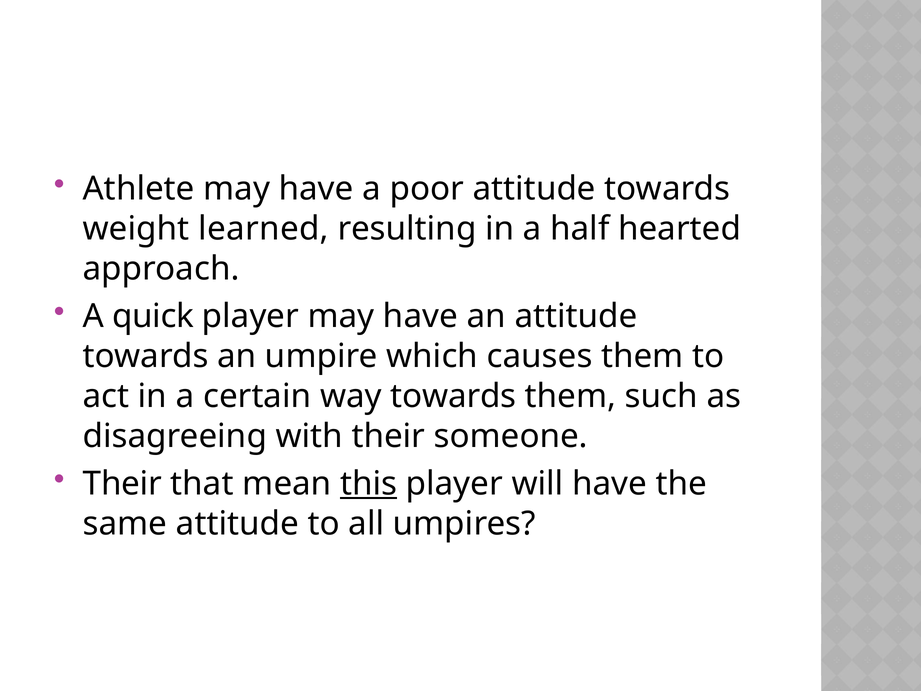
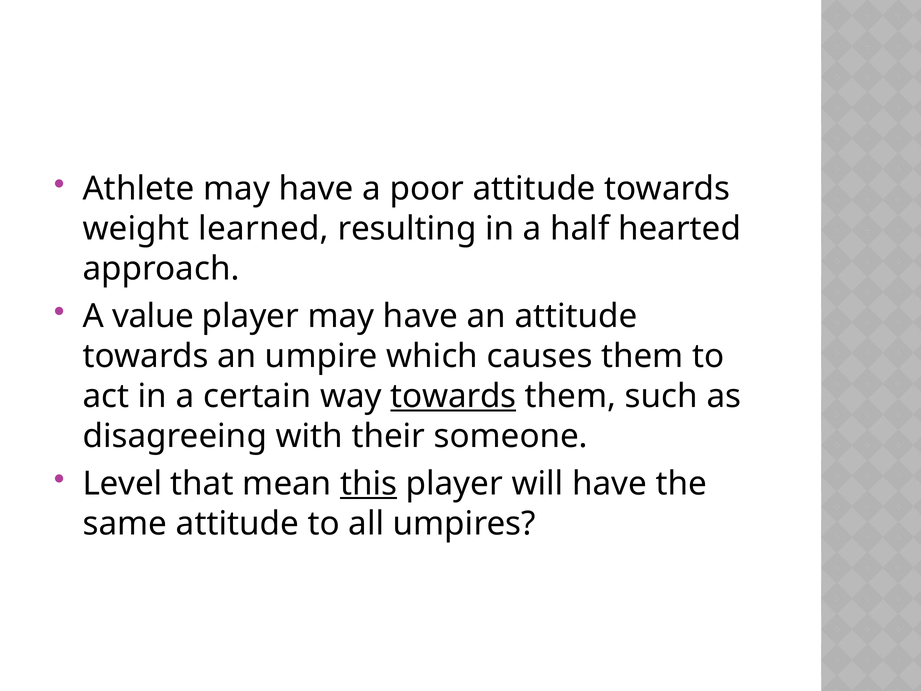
quick: quick -> value (153, 316)
towards underline: none -> present (453, 396)
Their: Their -> Level (122, 484)
